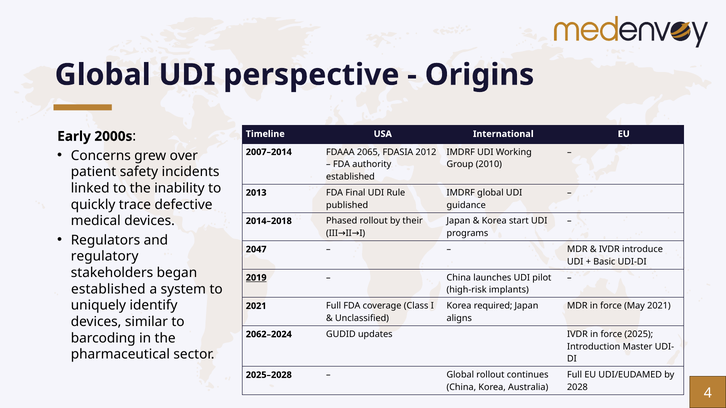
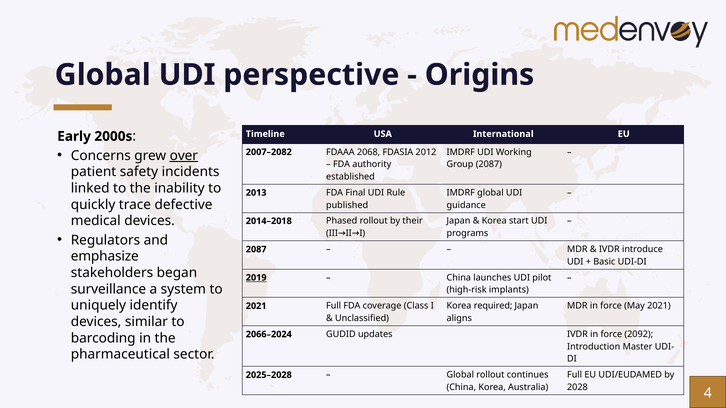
over underline: none -> present (184, 156)
2007–2014: 2007–2014 -> 2007–2082 (269, 152)
2065: 2065 -> 2068 (369, 152)
Group 2010: 2010 -> 2087 (489, 165)
2047: 2047 -> 2087 (256, 250)
regulatory: regulatory -> emphasize (105, 257)
established: established -> surveillance (108, 289)
2062–2024: 2062–2024 -> 2066–2024 (269, 335)
2025: 2025 -> 2092 (639, 335)
